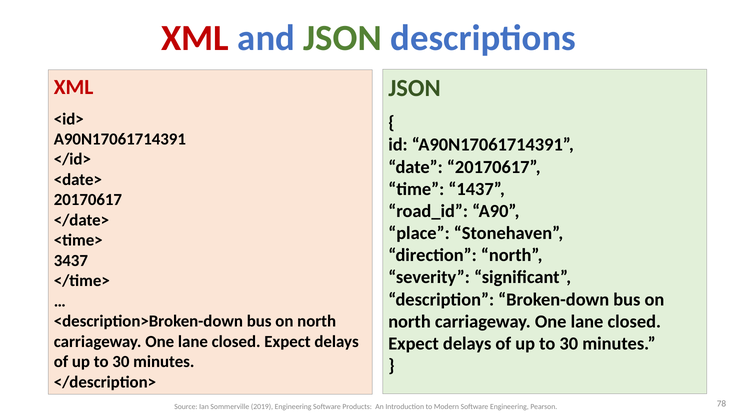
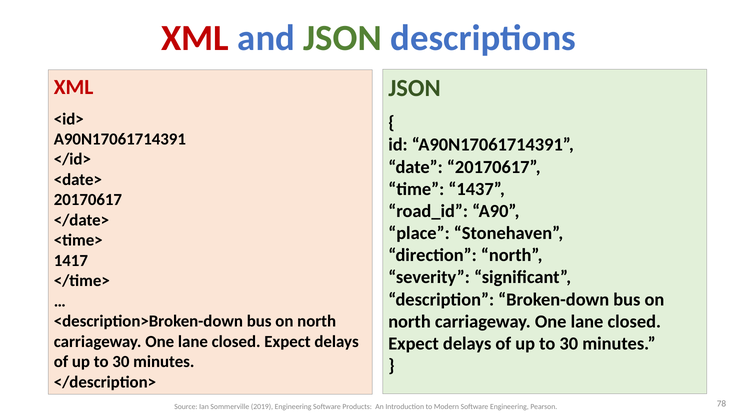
3437: 3437 -> 1417 (71, 261)
